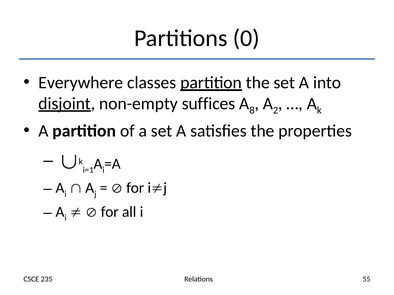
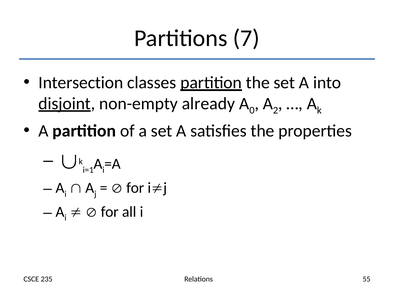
0: 0 -> 7 (246, 38)
Everywhere: Everywhere -> Intersection (81, 83)
suffices: suffices -> already (208, 104)
8: 8 -> 0 (252, 110)
